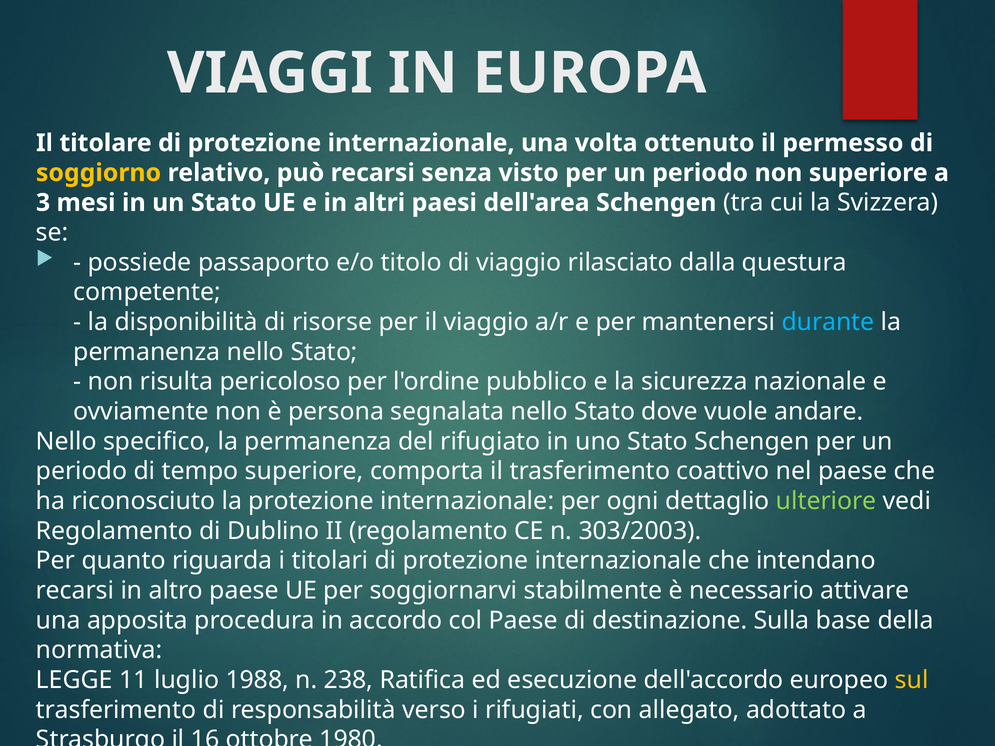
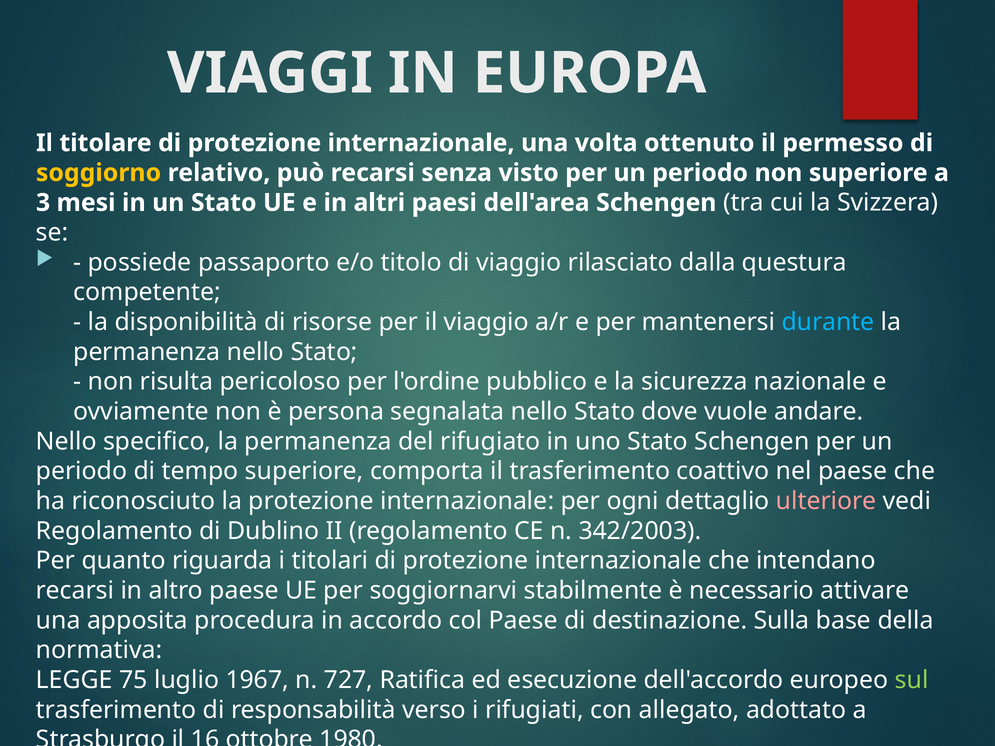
ulteriore colour: light green -> pink (826, 501)
303/2003: 303/2003 -> 342/2003 (640, 531)
11: 11 -> 75 (133, 680)
1988: 1988 -> 1967 (257, 680)
238: 238 -> 727 (349, 680)
sul colour: yellow -> light green (912, 680)
